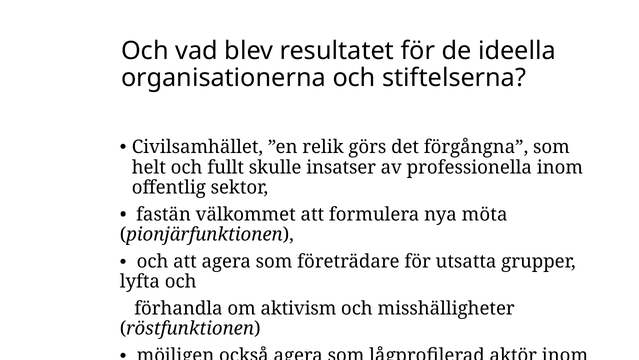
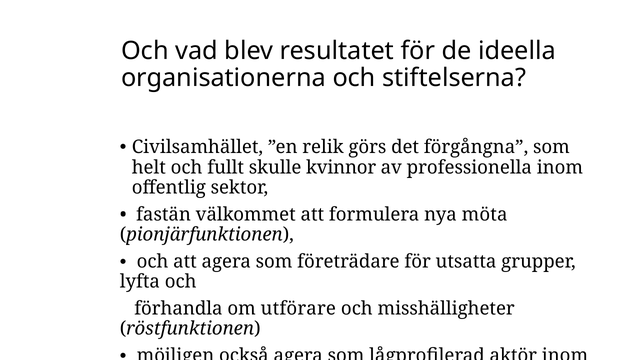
insatser: insatser -> kvinnor (341, 167)
aktivism: aktivism -> utförare (298, 308)
